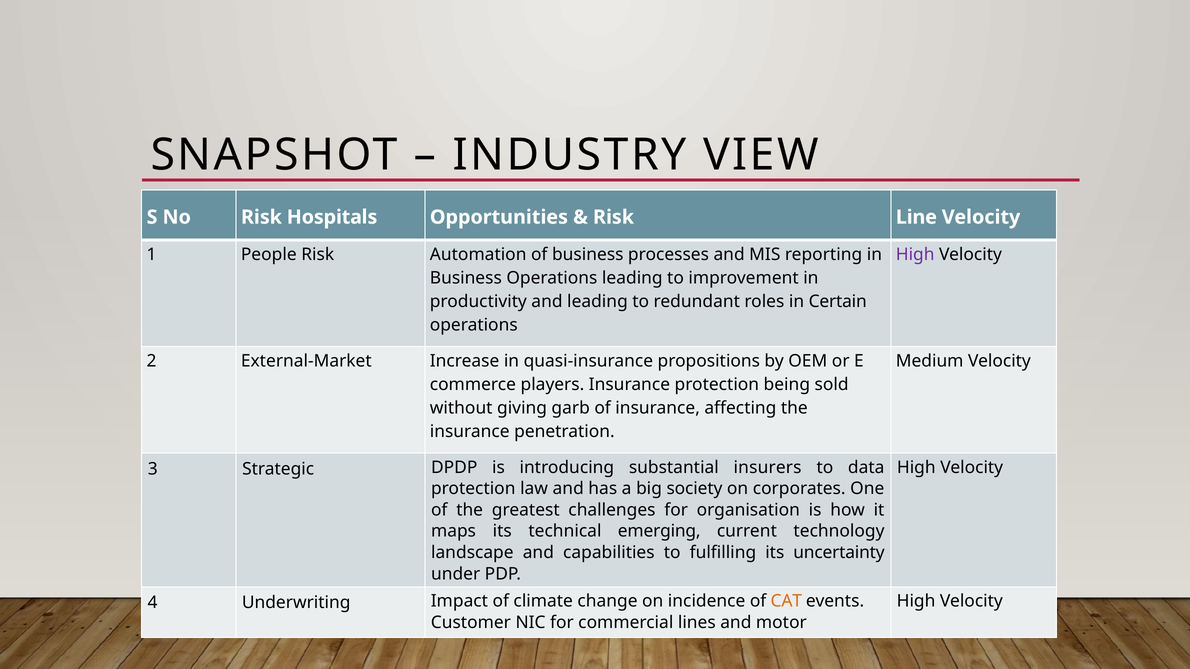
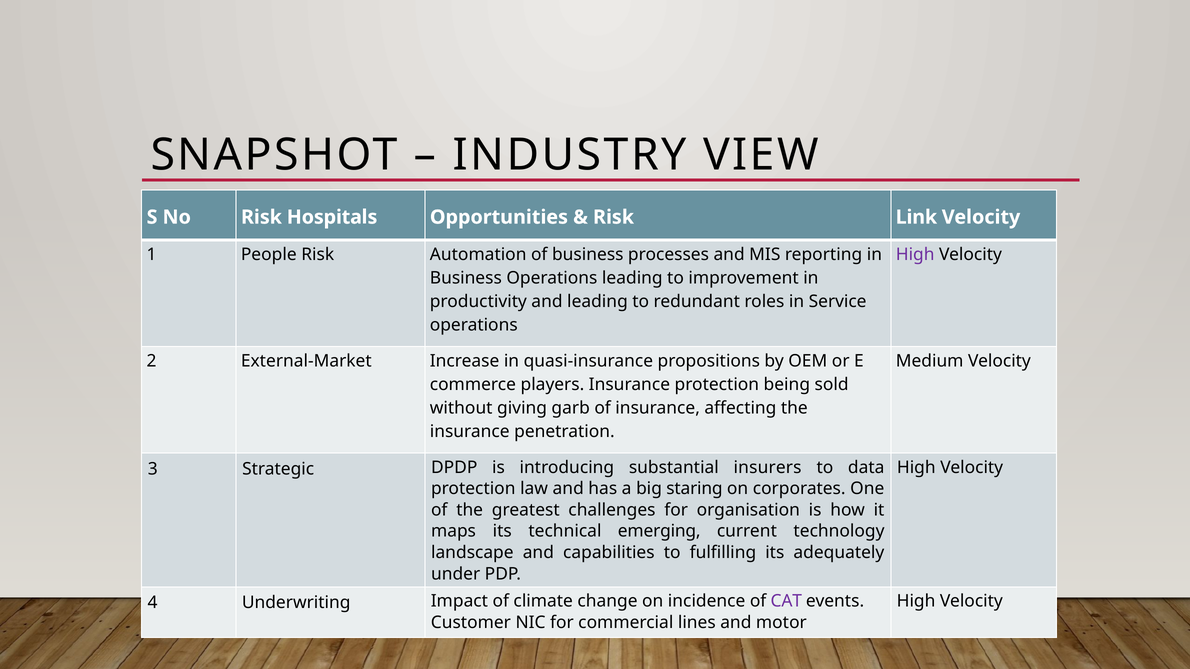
Line: Line -> Link (916, 217)
Certain: Certain -> Service (838, 302)
society: society -> staring (694, 489)
uncertainty: uncertainty -> adequately (839, 553)
CAT colour: orange -> purple (786, 601)
